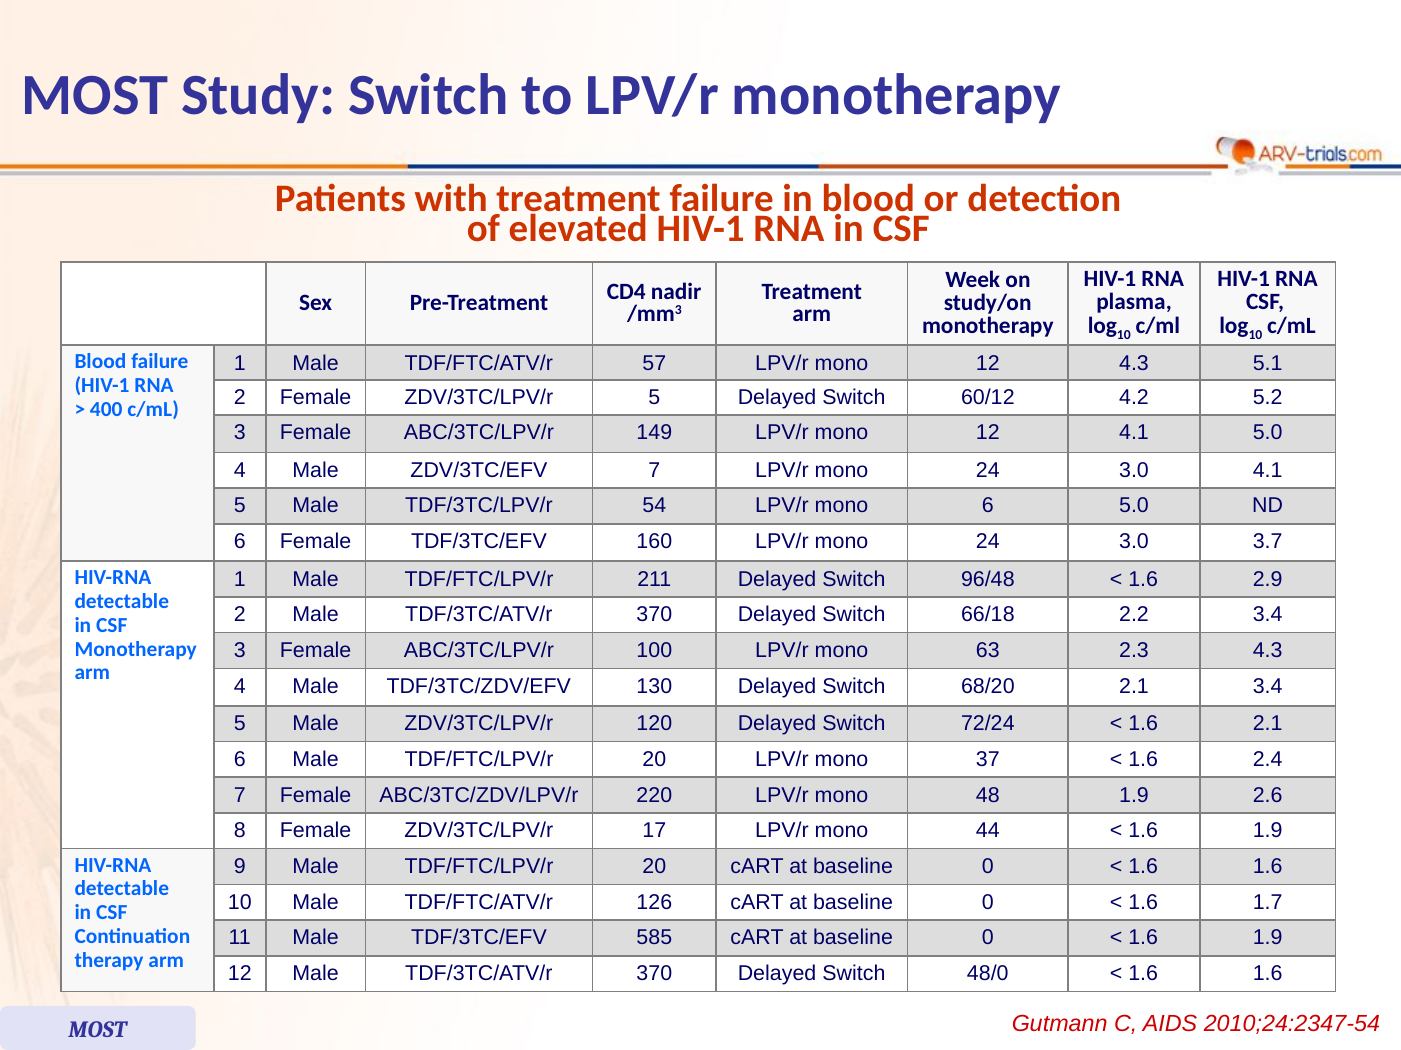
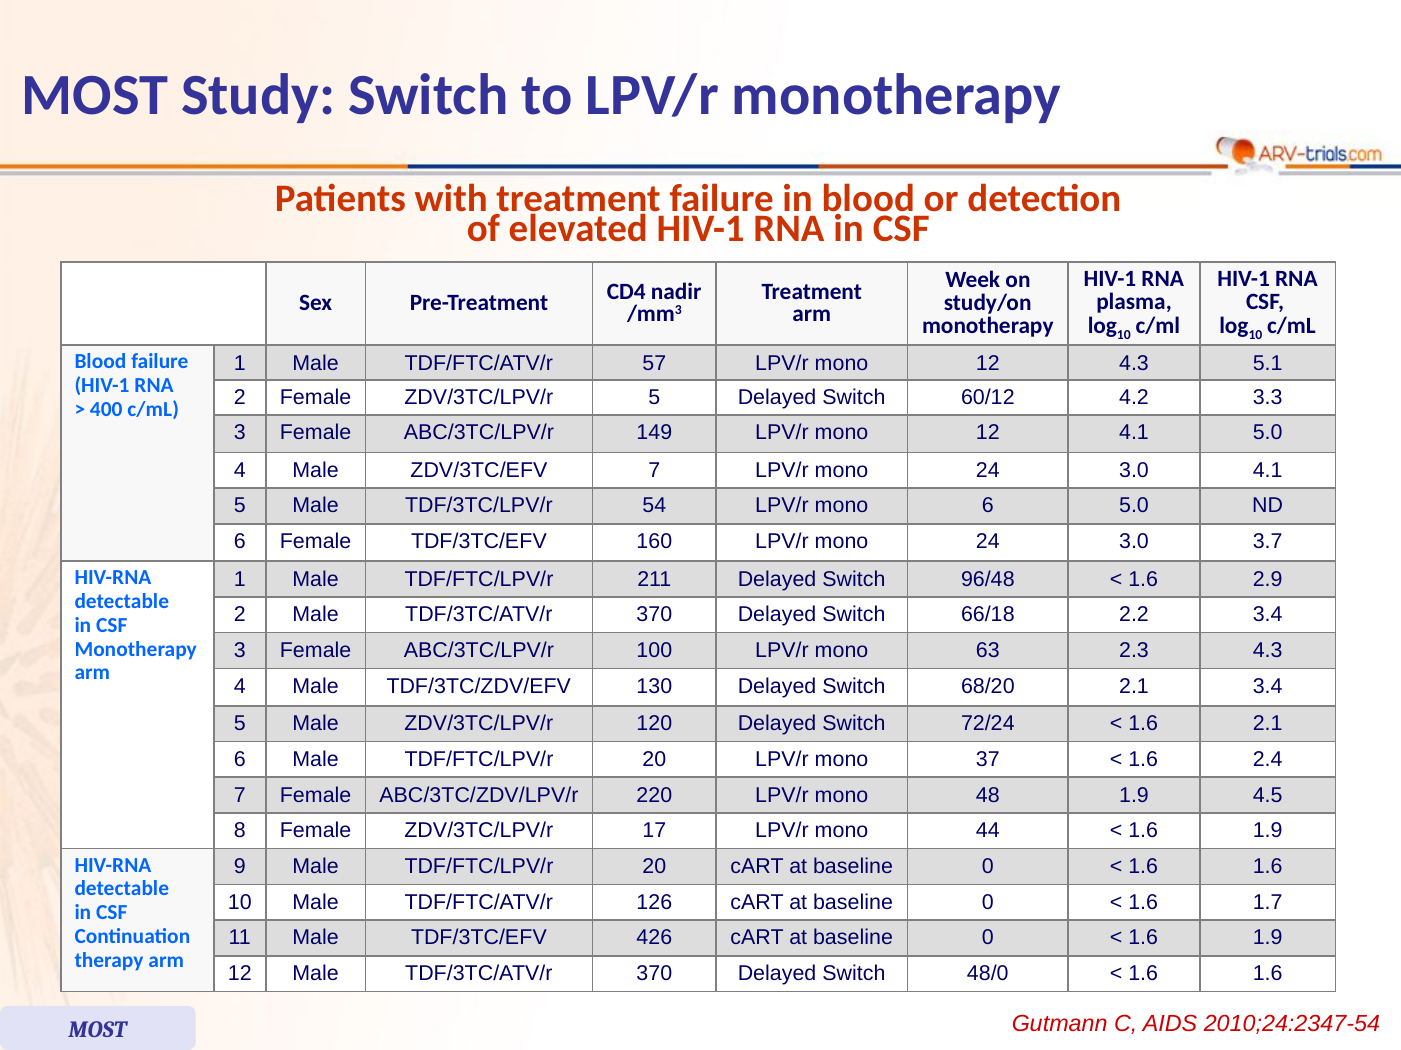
5.2: 5.2 -> 3.3 (1268, 398)
2.6: 2.6 -> 4.5 (1268, 796)
585: 585 -> 426 (654, 939)
